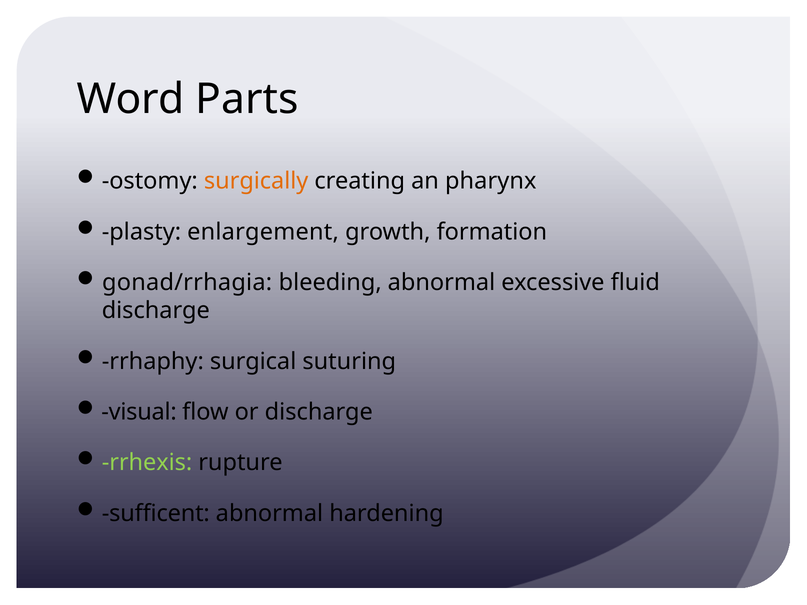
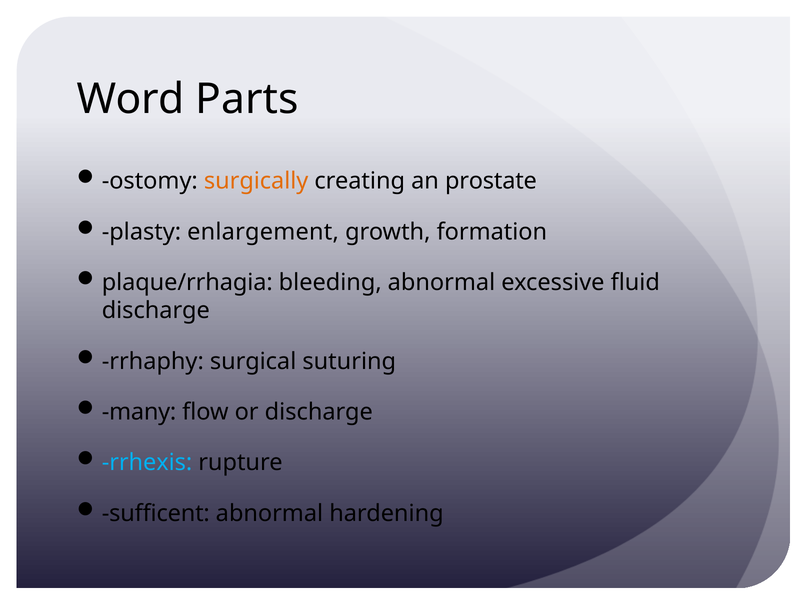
pharynx: pharynx -> prostate (491, 181)
gonad/rrhagia: gonad/rrhagia -> plaque/rrhagia (187, 283)
visual: visual -> many (139, 412)
rrhexis colour: light green -> light blue (147, 463)
